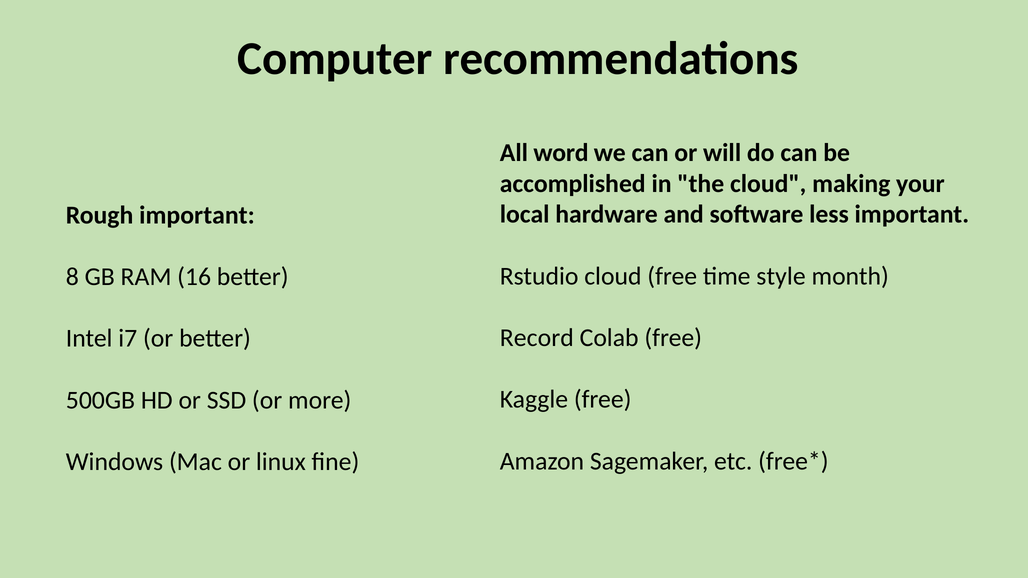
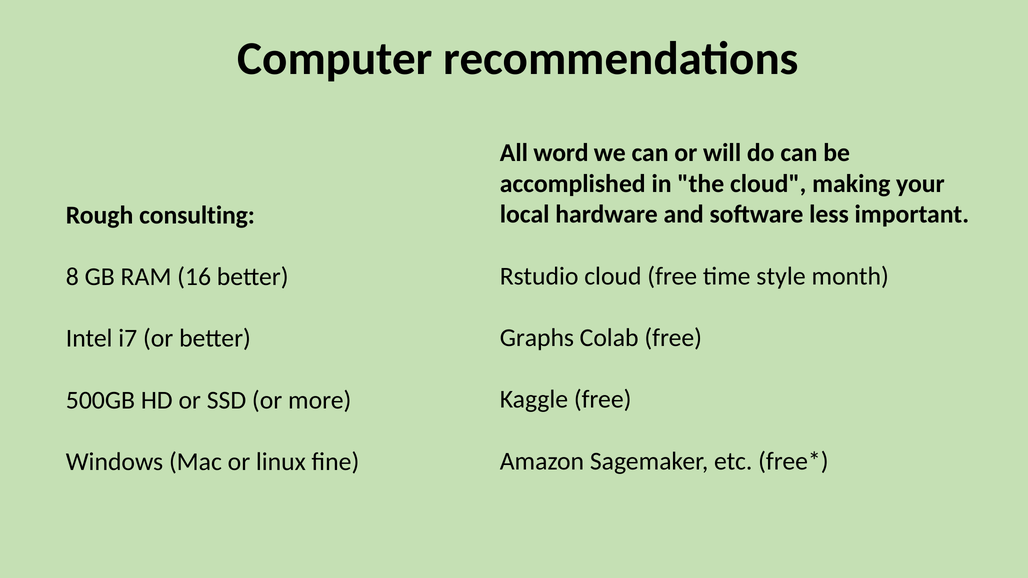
Rough important: important -> consulting (197, 215)
Record: Record -> Graphs (537, 338)
